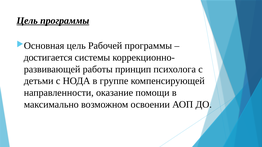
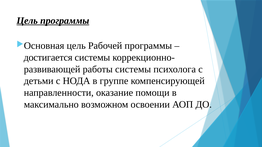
работы принцип: принцип -> системы (133, 69)
